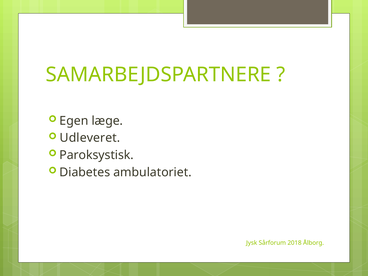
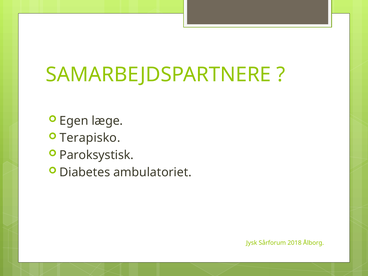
Udleveret: Udleveret -> Terapisko (90, 138)
